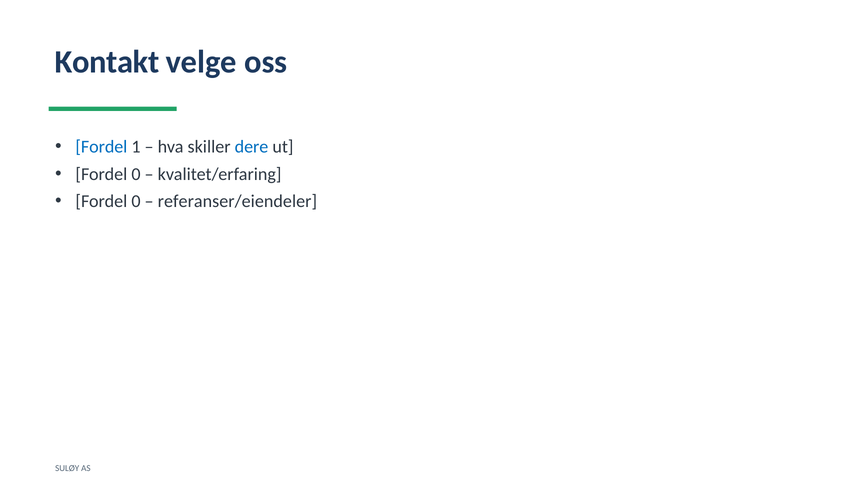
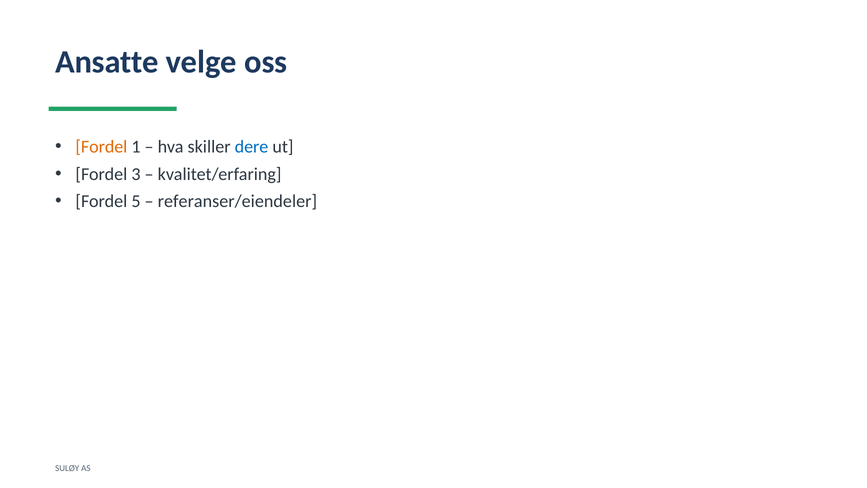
Kontakt: Kontakt -> Ansatte (107, 62)
Fordel colour: blue -> orange (101, 147)
0: 0 -> 3 (136, 174)
0: 0 -> 5 (136, 201)
